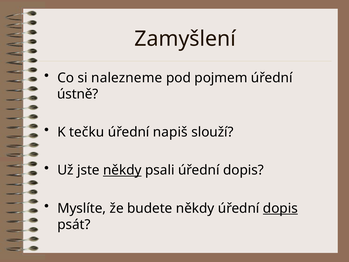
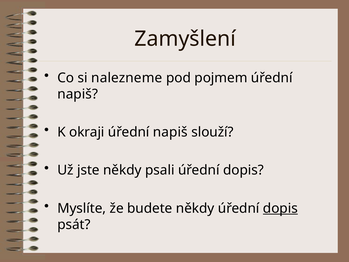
ústně: ústně -> napiš (78, 94)
tečku: tečku -> okraji (87, 132)
někdy underline: present -> none (122, 170)
